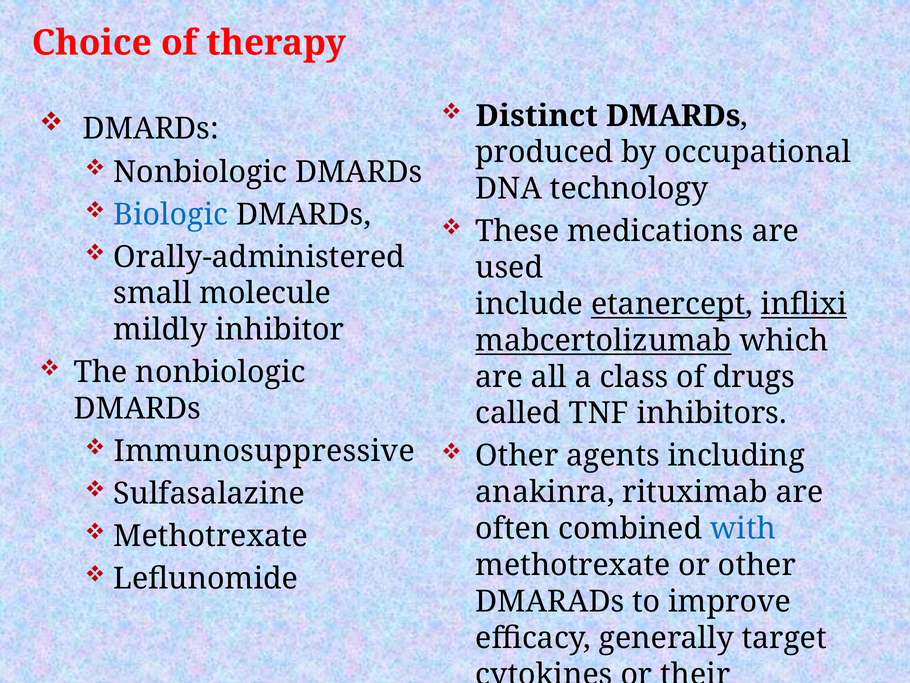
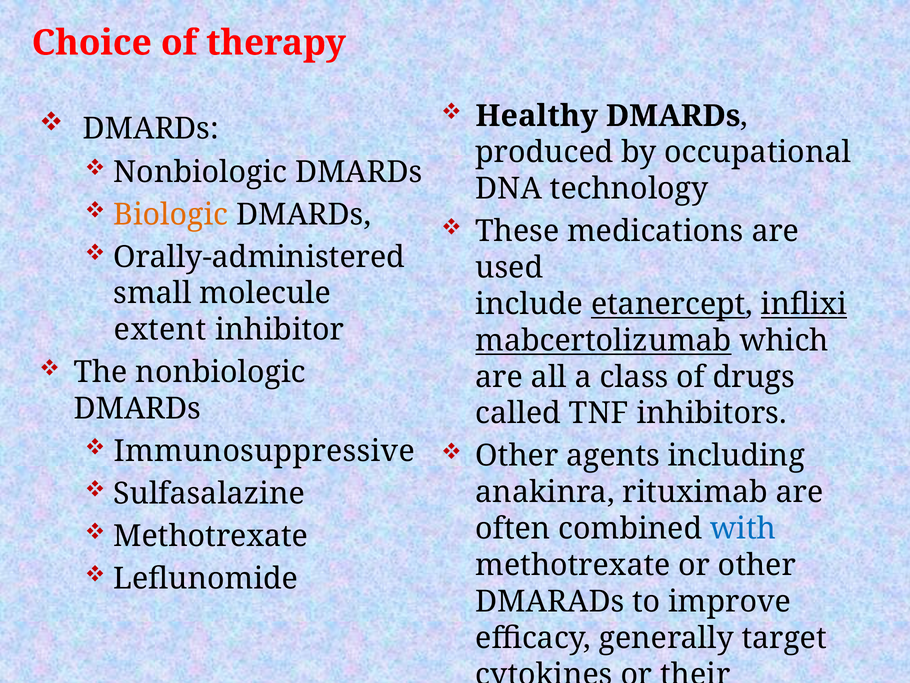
Distinct: Distinct -> Healthy (537, 116)
Biologic colour: blue -> orange (171, 214)
mildly: mildly -> extent (160, 330)
